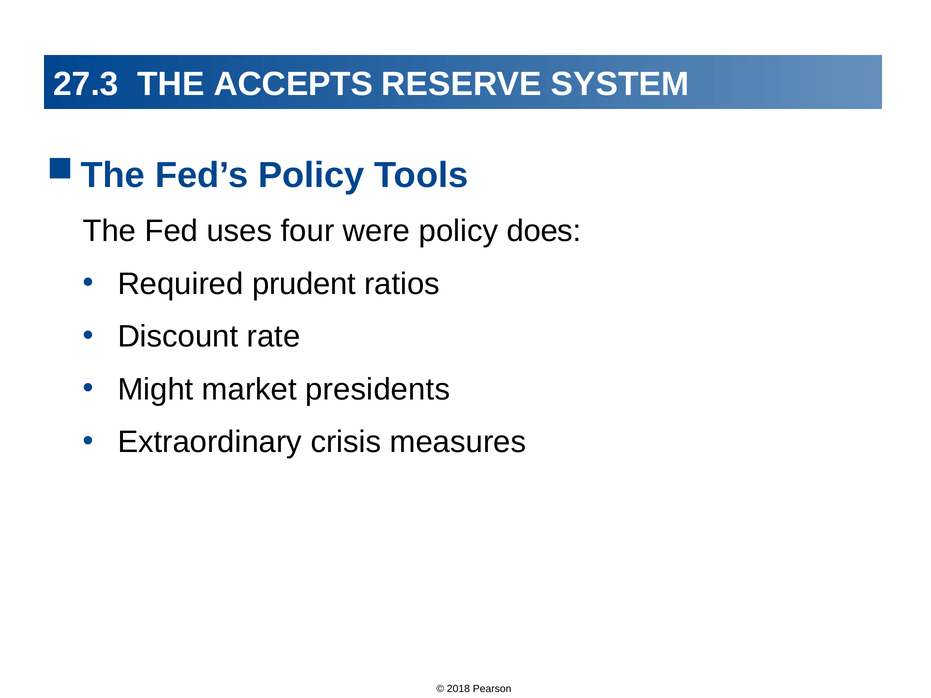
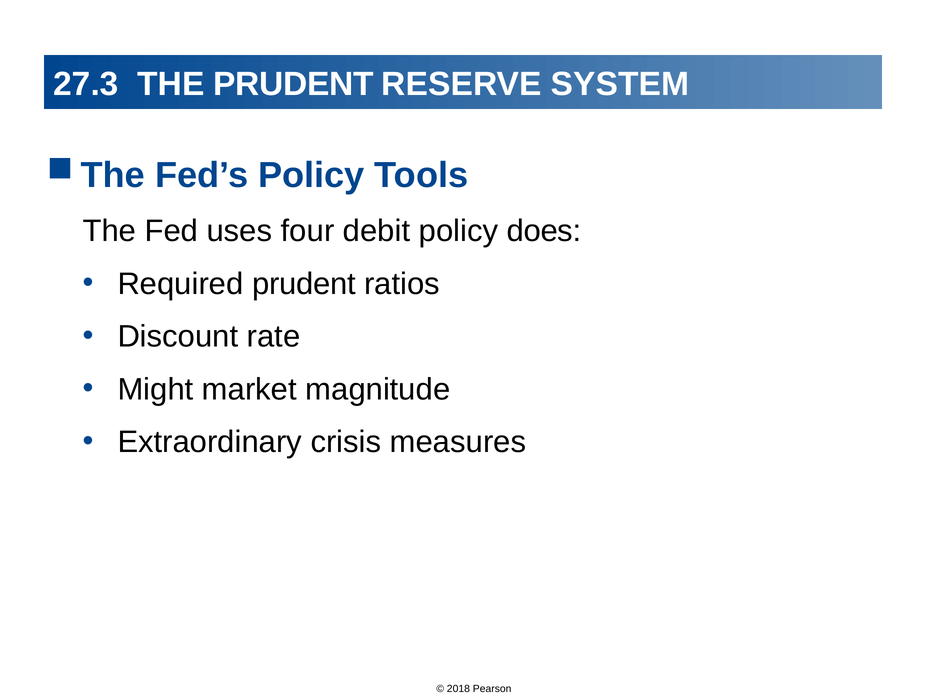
THE ACCEPTS: ACCEPTS -> PRUDENT (293, 84)
were: were -> debit (377, 231)
presidents: presidents -> magnitude (378, 389)
